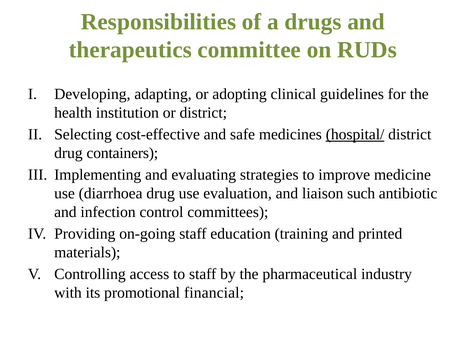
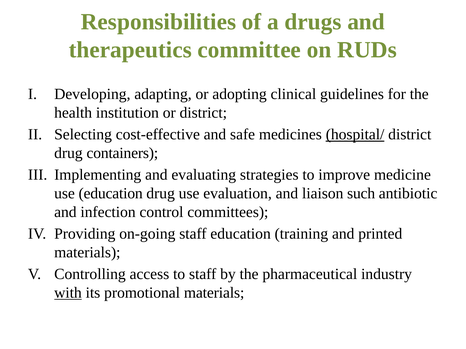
use diarrhoea: diarrhoea -> education (111, 194)
with underline: none -> present (68, 293)
promotional financial: financial -> materials (214, 293)
